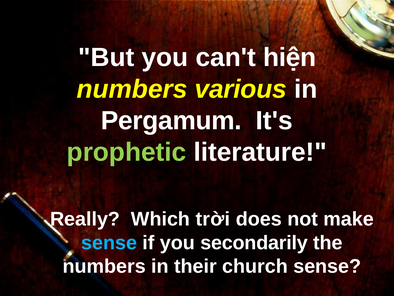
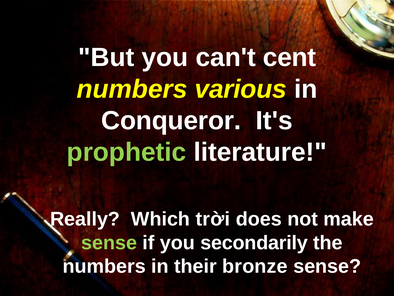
hiện: hiện -> cent (290, 57)
Pergamum: Pergamum -> Conqueror (171, 120)
sense colour: light blue -> light green (109, 242)
church: church -> bronze (255, 266)
